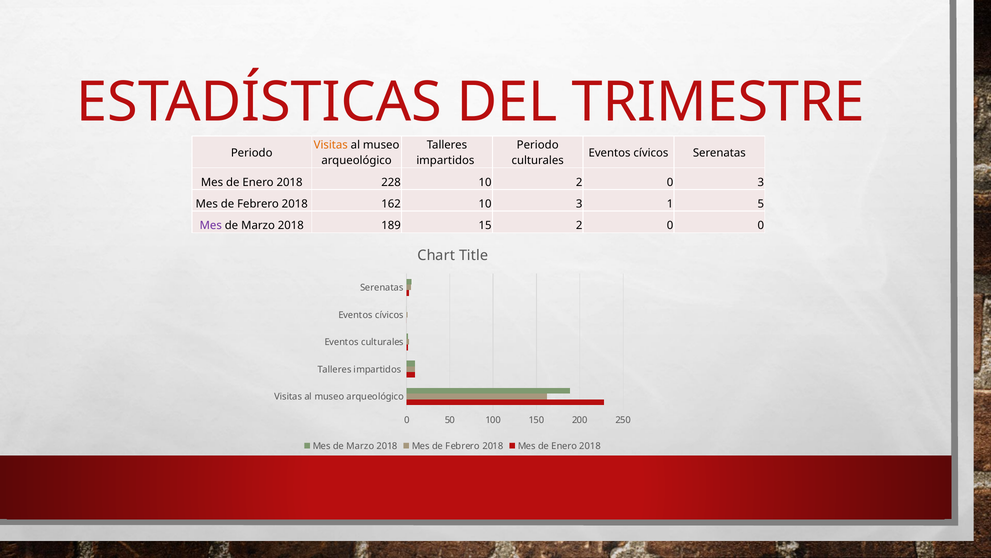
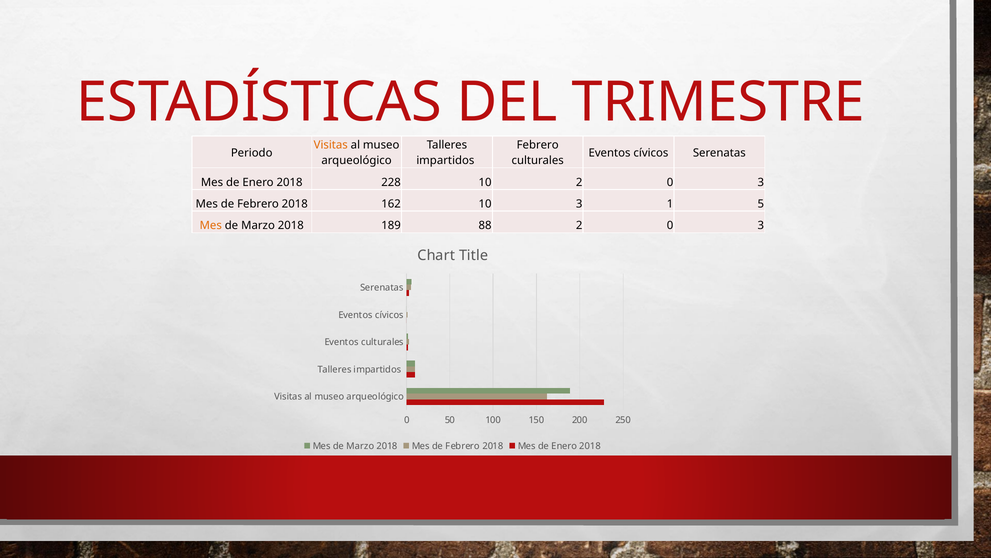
Periodo: Periodo -> Febrero (538, 145)
Mes colour: purple -> orange (211, 225)
15: 15 -> 88 (485, 225)
0: 0 -> 3 (761, 225)
